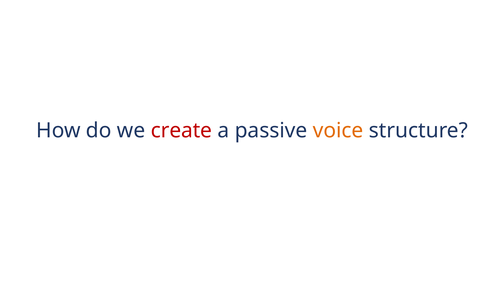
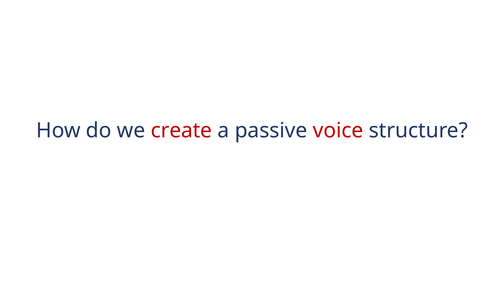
voice colour: orange -> red (338, 130)
